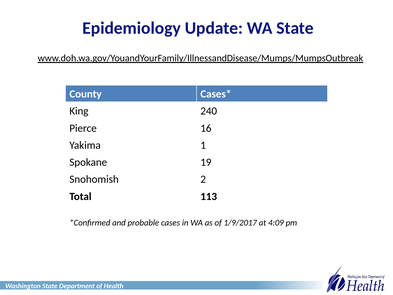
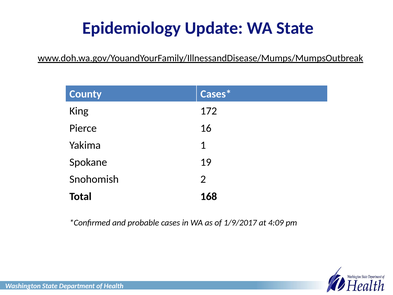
240: 240 -> 172 (209, 111)
113: 113 -> 168 (209, 196)
